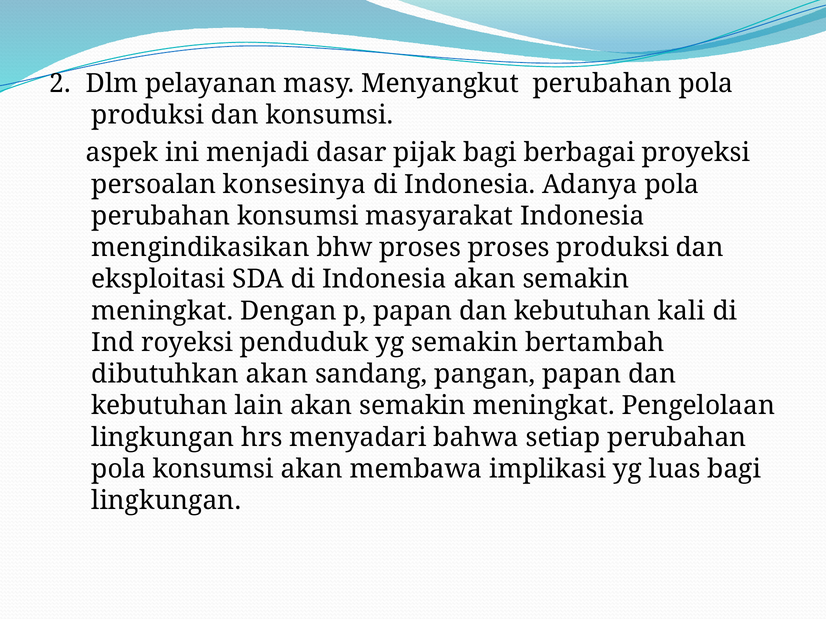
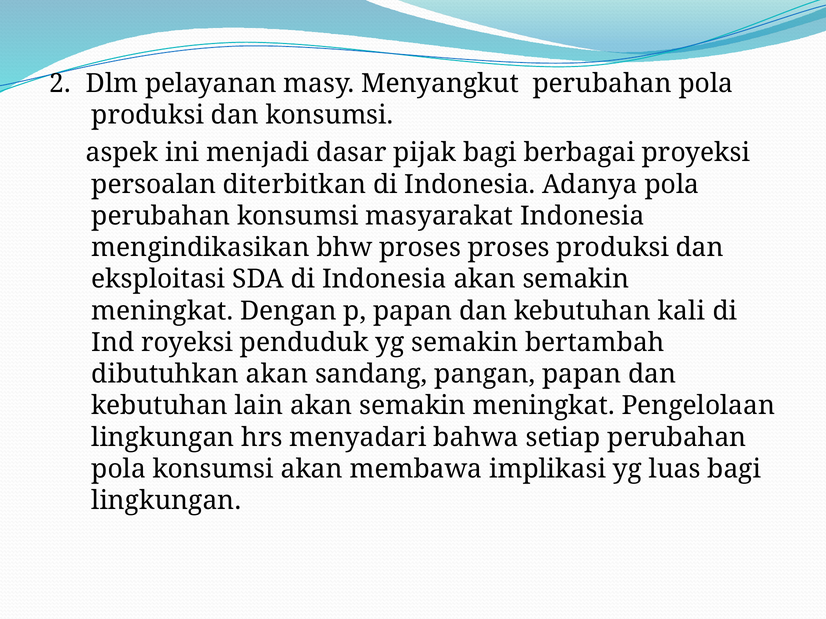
konsesinya: konsesinya -> diterbitkan (295, 185)
